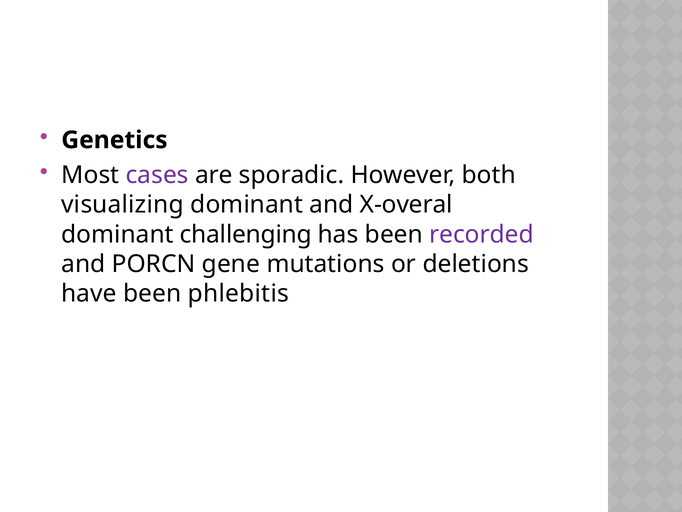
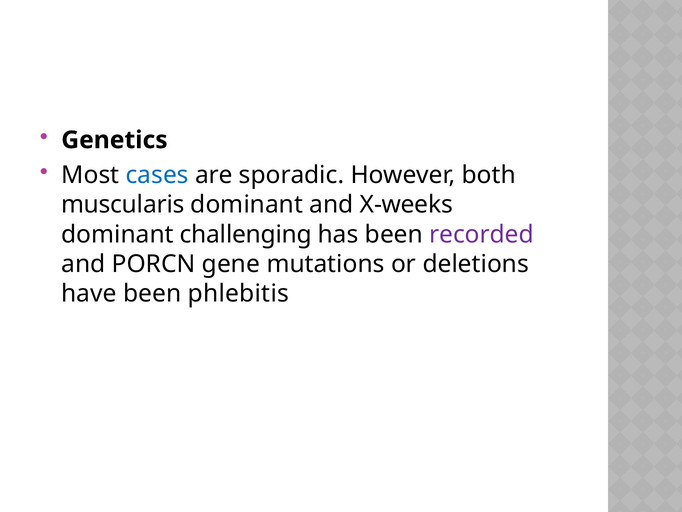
cases colour: purple -> blue (157, 175)
visualizing: visualizing -> muscularis (123, 205)
X‐overal: X‐overal -> X‐weeks (406, 205)
